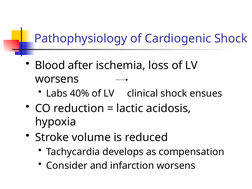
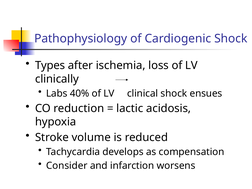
Blood: Blood -> Types (50, 65)
worsens: worsens -> clinically (57, 79)
